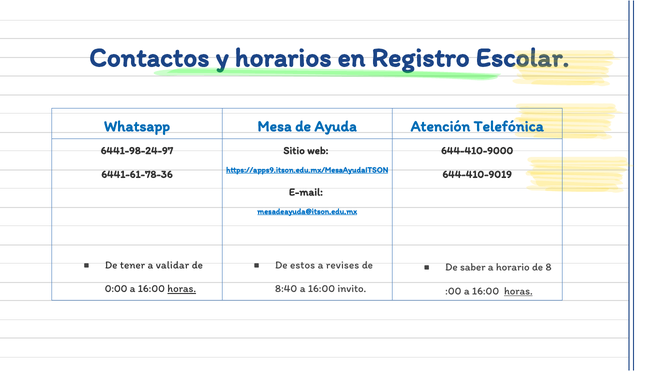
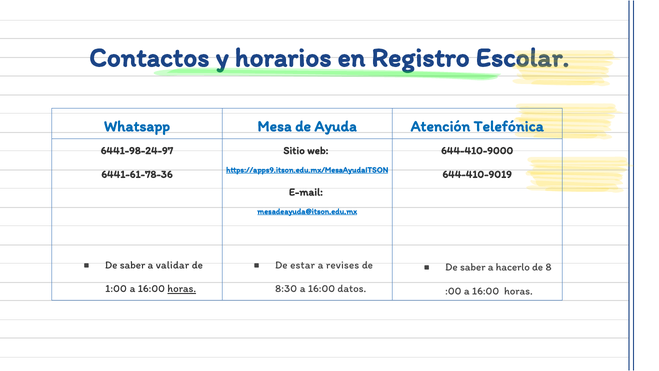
tener: tener -> saber (133, 265)
estos: estos -> estar (303, 265)
horario: horario -> hacerlo (513, 267)
0:00: 0:00 -> 1:00 (116, 289)
8:40: 8:40 -> 8:30 (286, 289)
invito: invito -> datos (352, 289)
horas underline: present -> none (518, 291)
